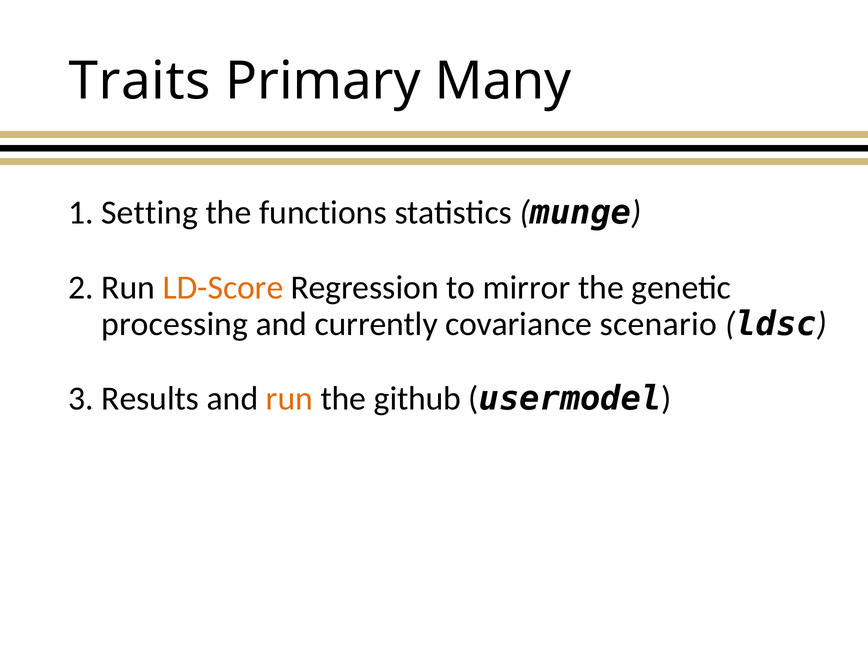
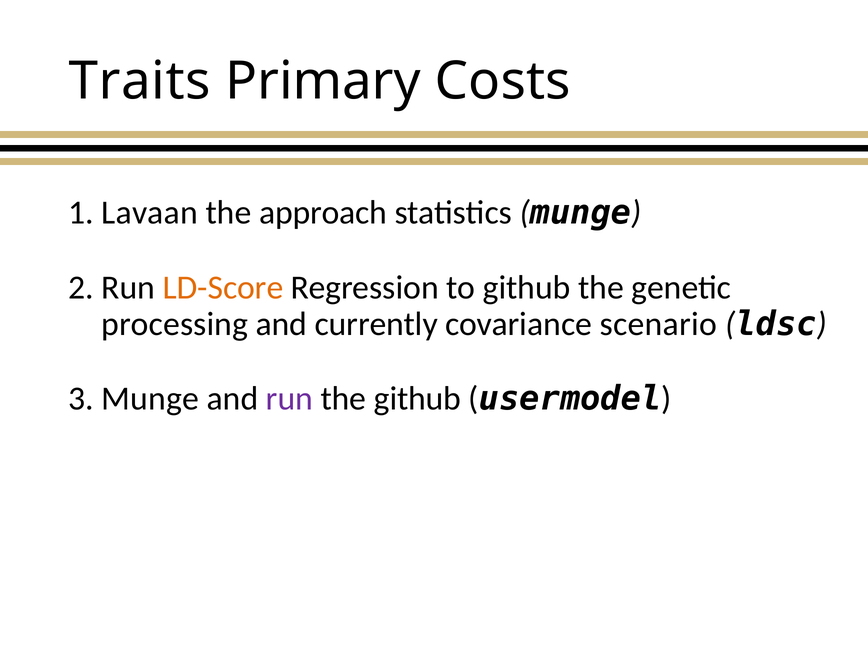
Many: Many -> Costs (503, 81)
Setting: Setting -> Lavaan (150, 213)
functions: functions -> approach (323, 213)
to mirror: mirror -> github (527, 287)
3 Results: Results -> Munge (150, 399)
run colour: orange -> purple (289, 399)
